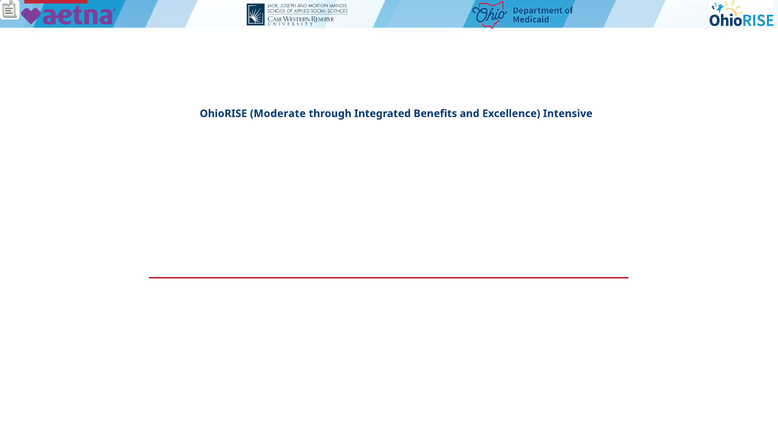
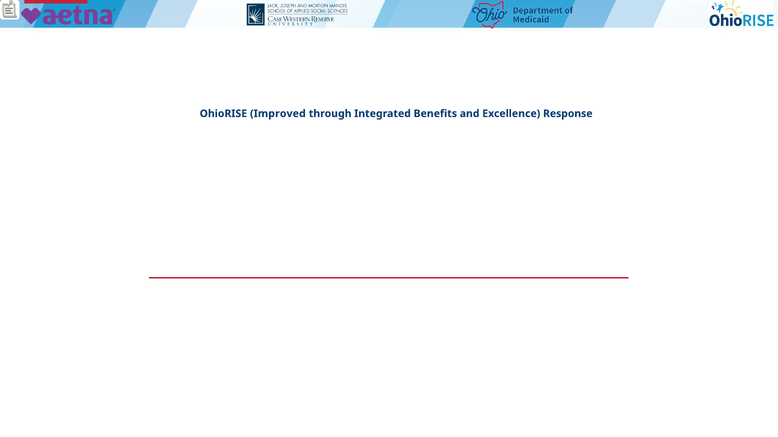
Moderate: Moderate -> Improved (278, 114)
Intensive: Intensive -> Response (568, 114)
